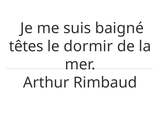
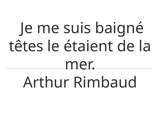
dormir: dormir -> étaient (88, 46)
